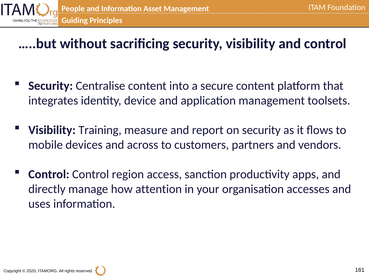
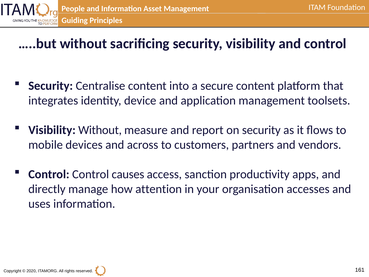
Visibility Training: Training -> Without (100, 130)
region: region -> causes (128, 174)
